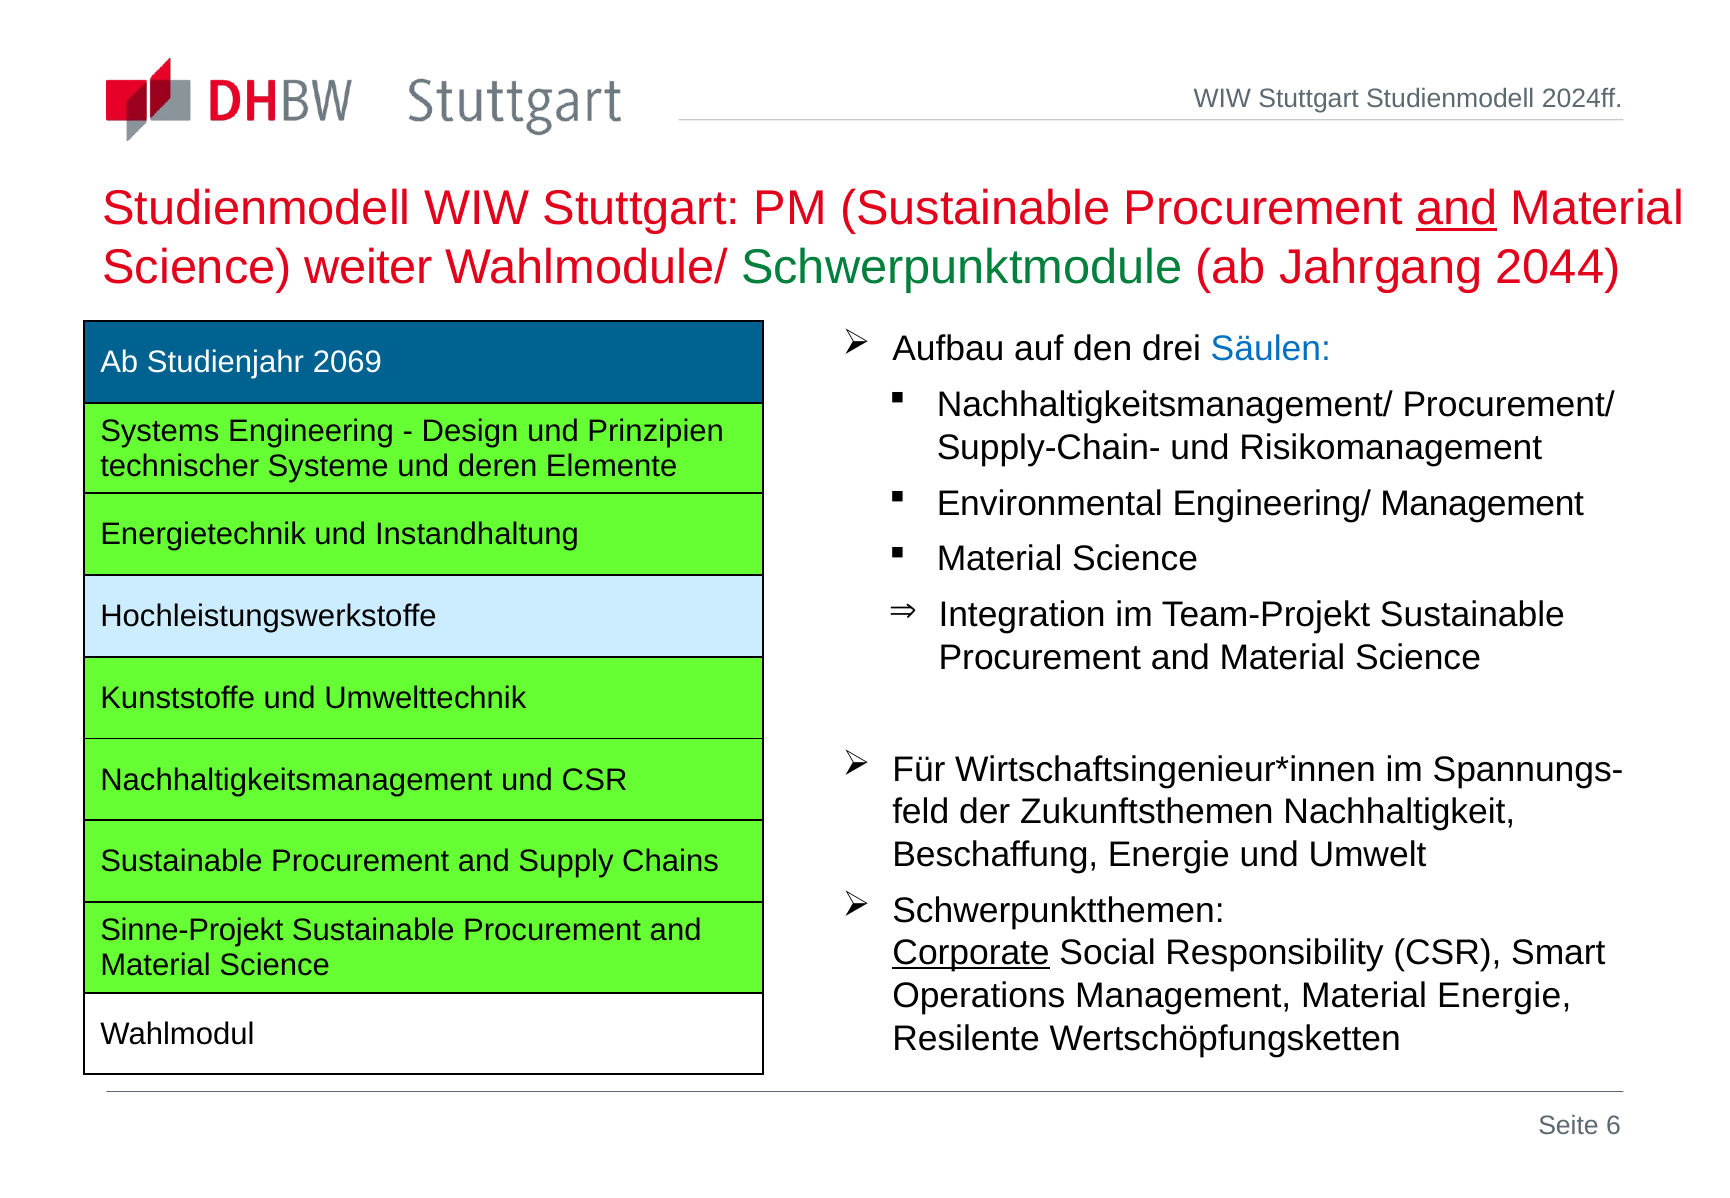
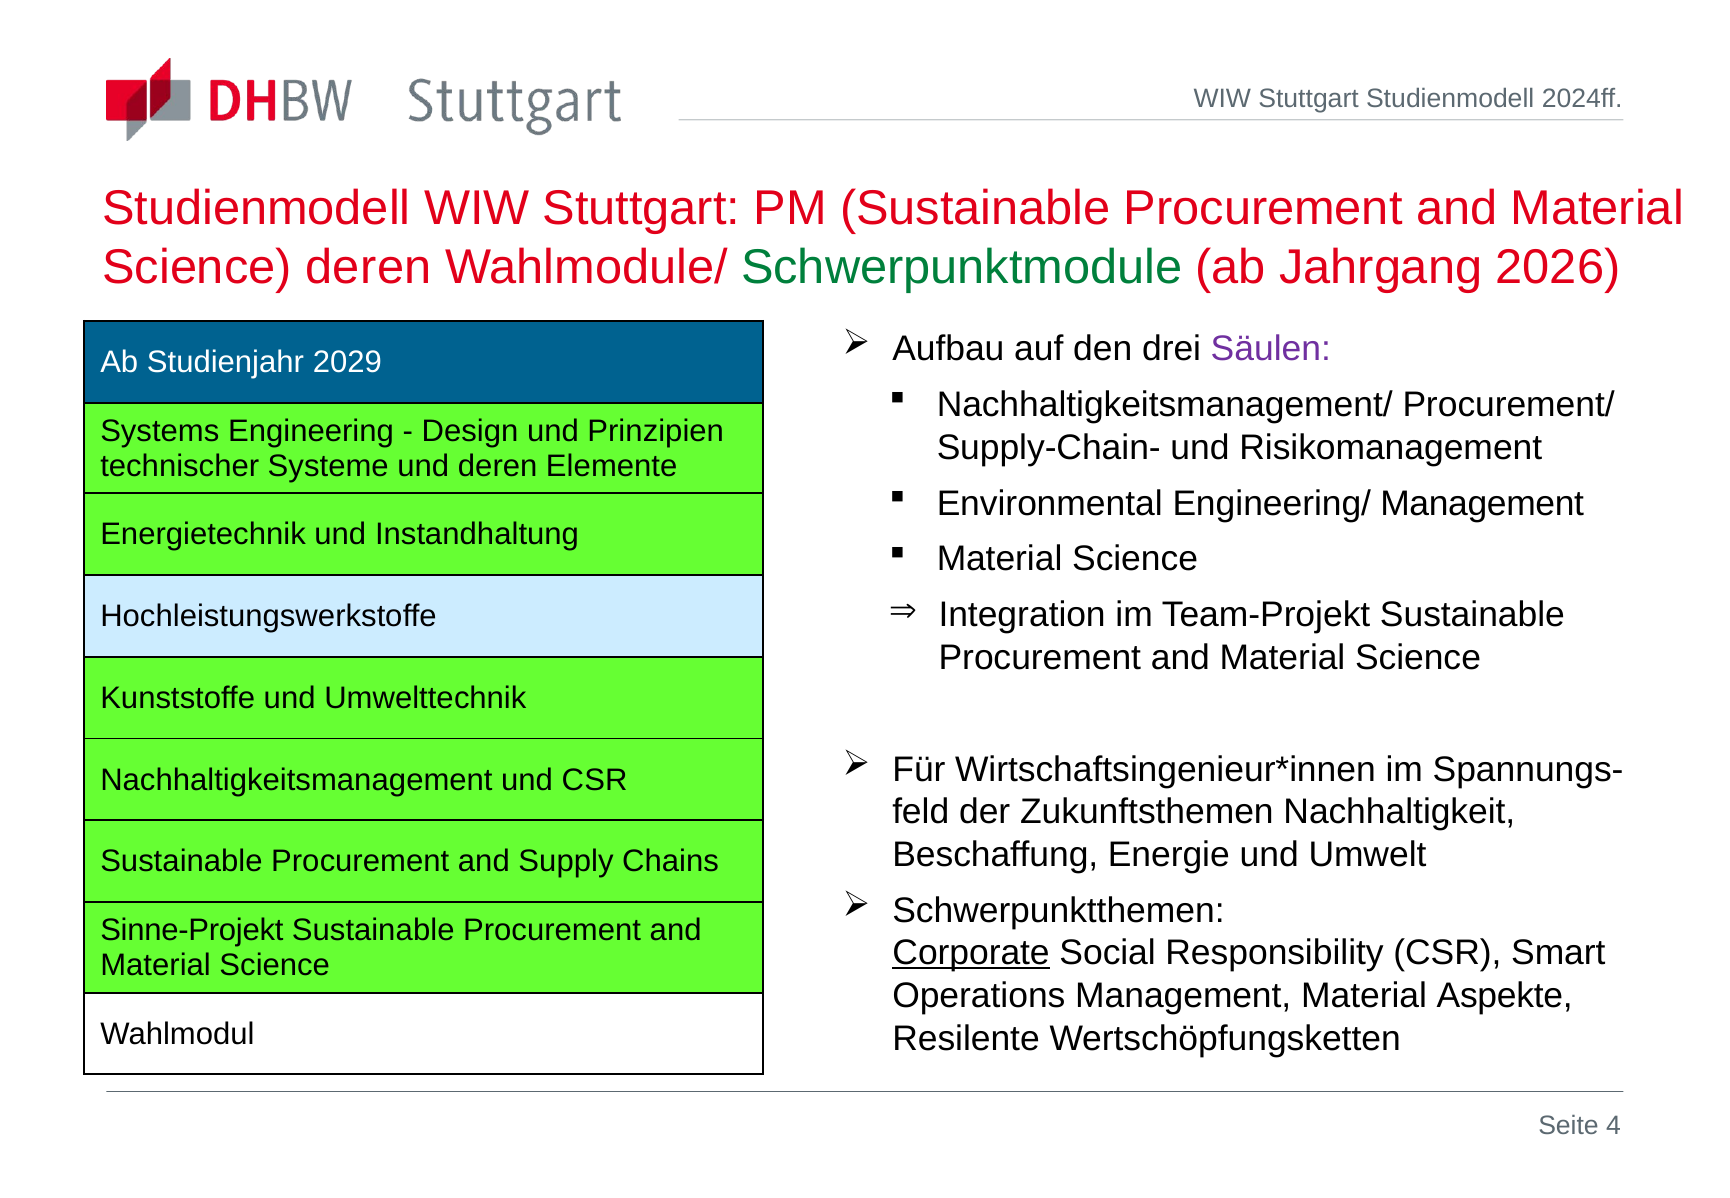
and underline: present -> none (1457, 208)
Science weiter: weiter -> deren (368, 267)
2044: 2044 -> 2026 (1558, 267)
Säulen colour: blue -> purple (1271, 349)
2069: 2069 -> 2029 (347, 362)
Material Energie: Energie -> Aspekte (1505, 995)
6: 6 -> 4 (1614, 1126)
